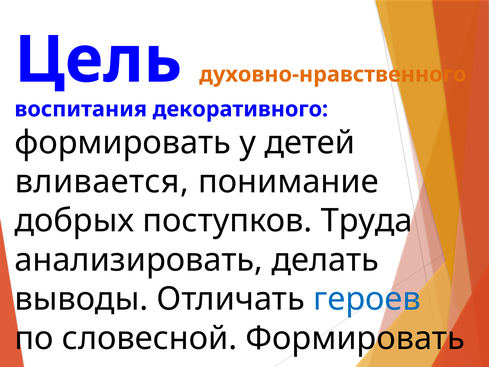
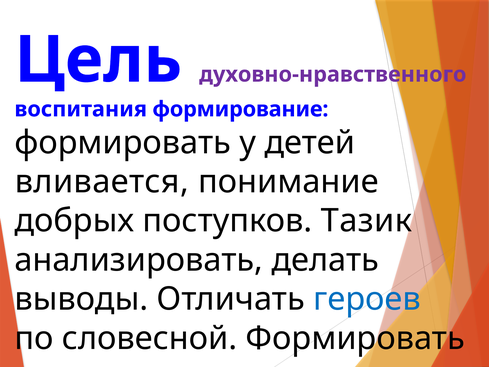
духовно-нравственного colour: orange -> purple (333, 74)
декоративного: декоративного -> формирование (240, 109)
Труда: Труда -> Тазик (366, 221)
